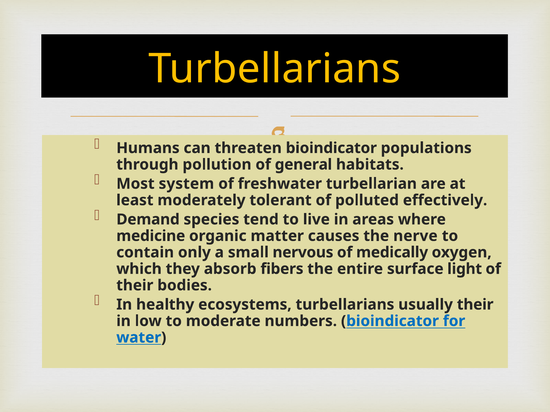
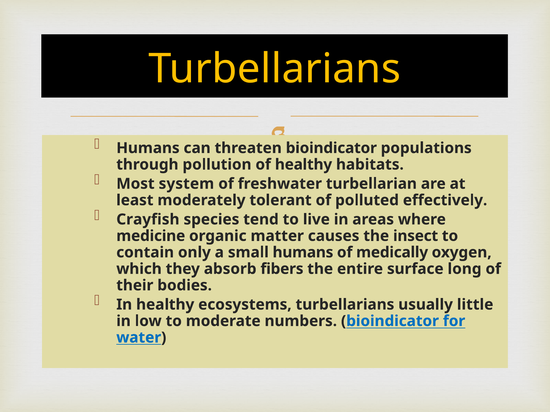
of general: general -> healthy (304, 165)
Demand: Demand -> Crayfish (148, 220)
nerve: nerve -> insect (416, 236)
small nervous: nervous -> humans (303, 253)
light: light -> long (465, 269)
usually their: their -> little (475, 305)
